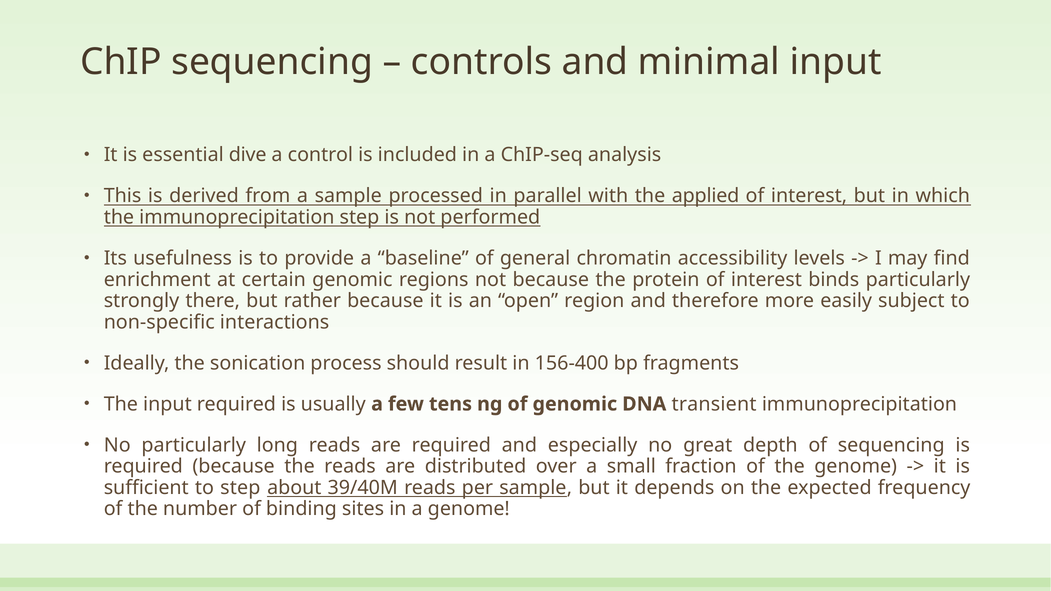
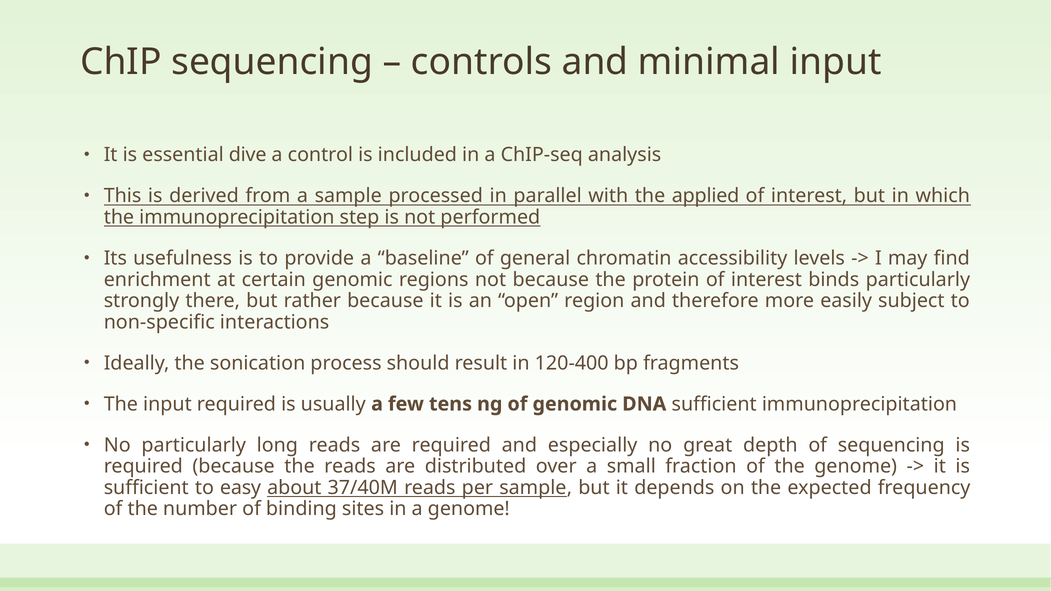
156-400: 156-400 -> 120-400 (572, 363)
DNA transient: transient -> sufficient (714, 404)
to step: step -> easy (241, 488)
39/40M: 39/40M -> 37/40M (363, 488)
